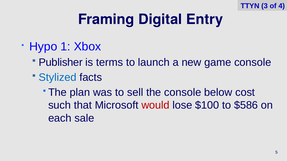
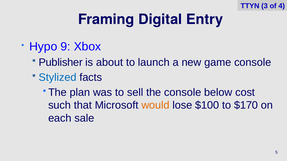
1: 1 -> 9 (66, 47)
terms: terms -> about (110, 62)
would colour: red -> orange (155, 106)
$586: $586 -> $170 (246, 106)
